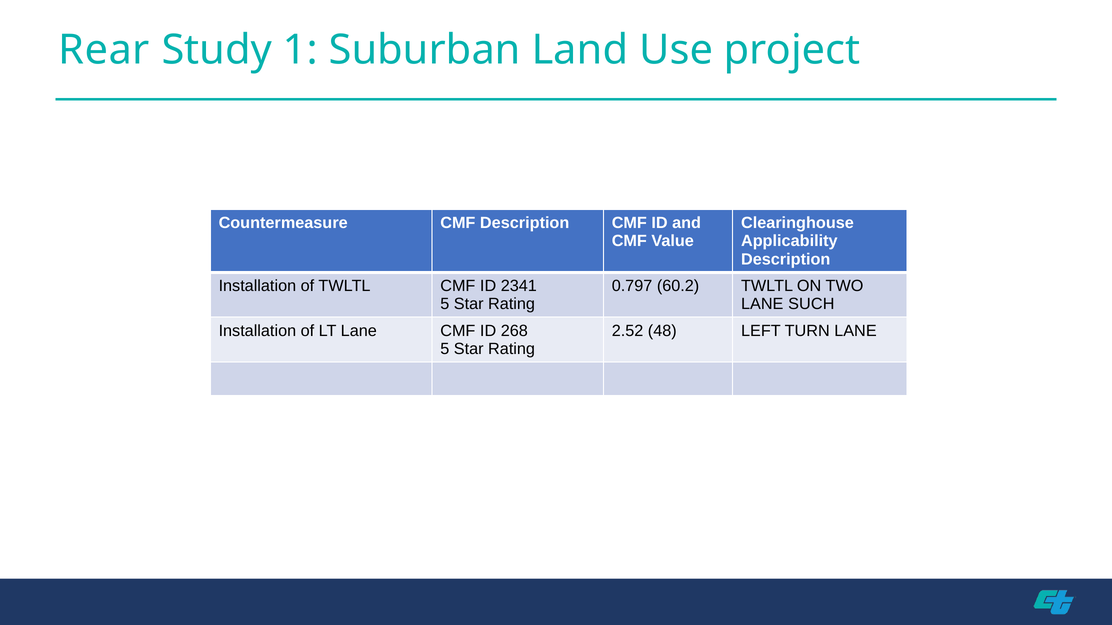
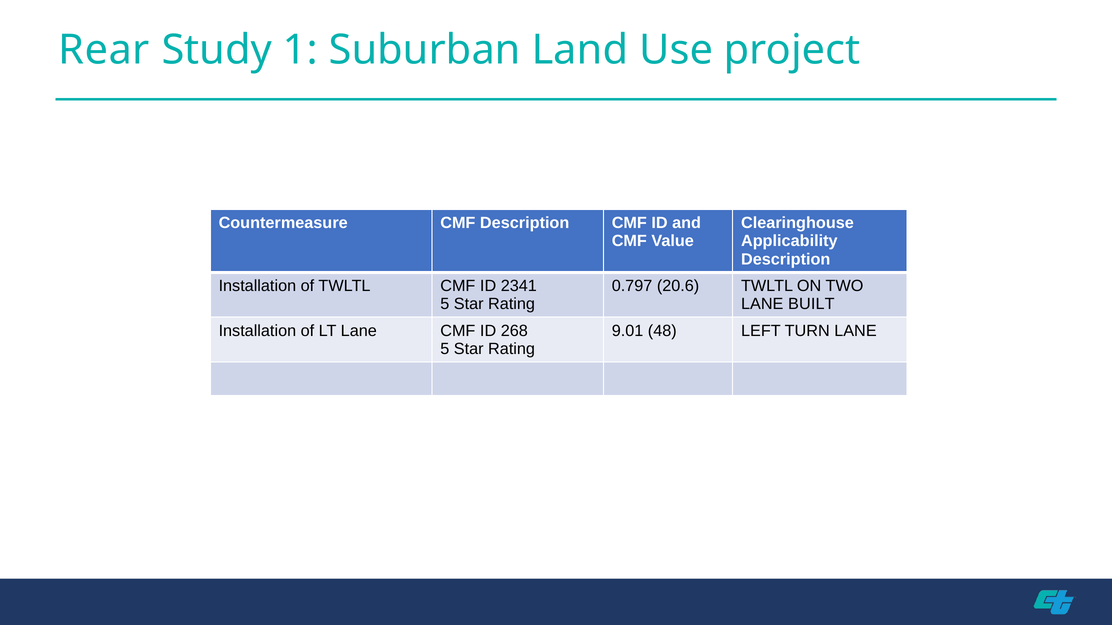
60.2: 60.2 -> 20.6 (678, 286)
SUCH: SUCH -> BUILT (811, 304)
2.52: 2.52 -> 9.01 (628, 331)
